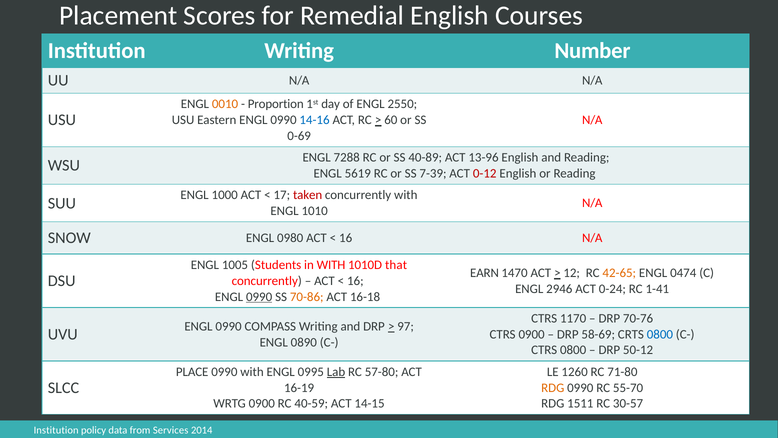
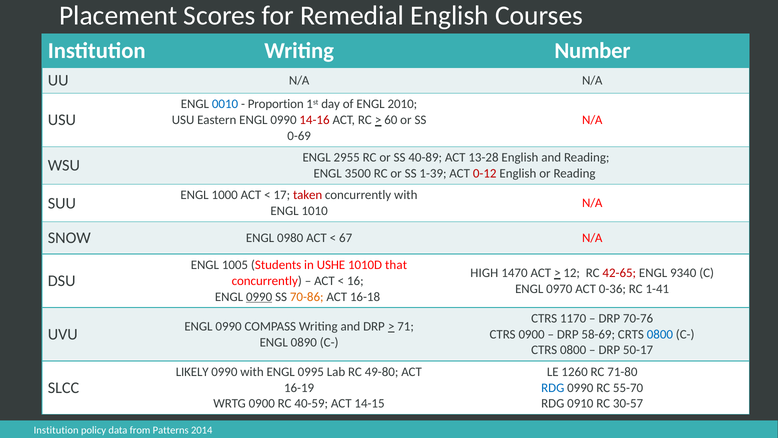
0010 colour: orange -> blue (225, 104)
2550: 2550 -> 2010 (402, 104)
14-16 colour: blue -> red (315, 120)
7288: 7288 -> 2955 (347, 157)
13-96: 13-96 -> 13-28 (483, 157)
5619: 5619 -> 3500 (358, 173)
7-39: 7-39 -> 1-39 (433, 173)
16: 16 -> 67 (346, 238)
in WITH: WITH -> USHE (331, 265)
EARN: EARN -> HIGH (484, 273)
42-65 colour: orange -> red (619, 273)
0474: 0474 -> 9340 (683, 273)
2946: 2946 -> 0970 (559, 289)
0-24: 0-24 -> 0-36 (612, 289)
97: 97 -> 71 (406, 326)
50-12: 50-12 -> 50-17 (638, 350)
PLACE: PLACE -> LIKELY (192, 372)
Lab underline: present -> none (336, 372)
57-80: 57-80 -> 49-80 (382, 372)
RDG colour: orange -> blue (553, 387)
1511: 1511 -> 0910 (580, 403)
Services: Services -> Patterns (171, 430)
